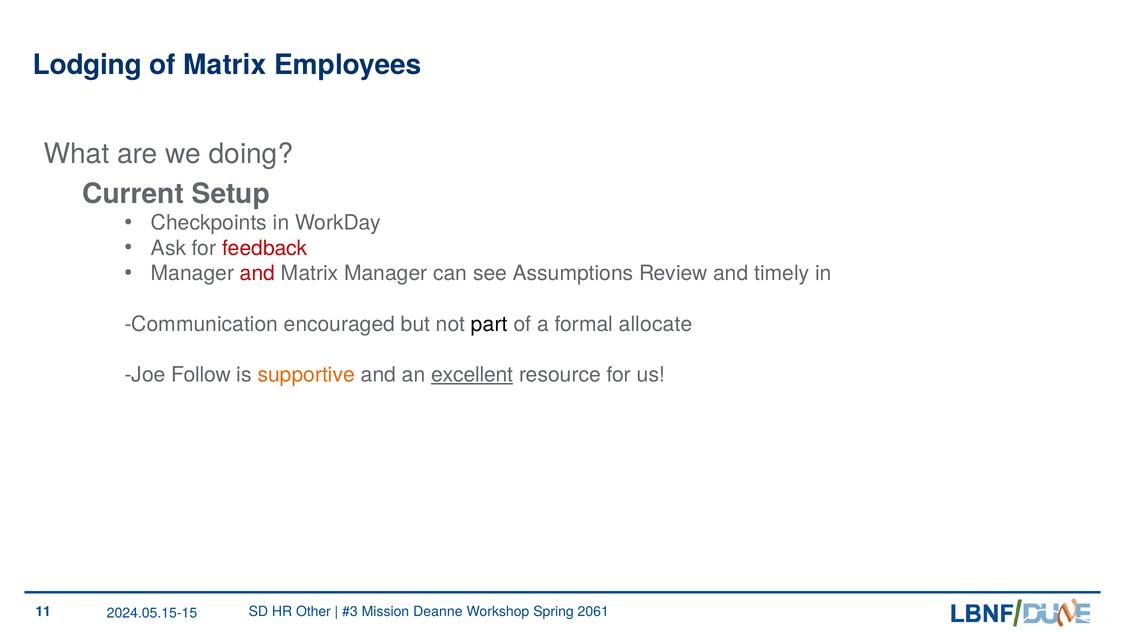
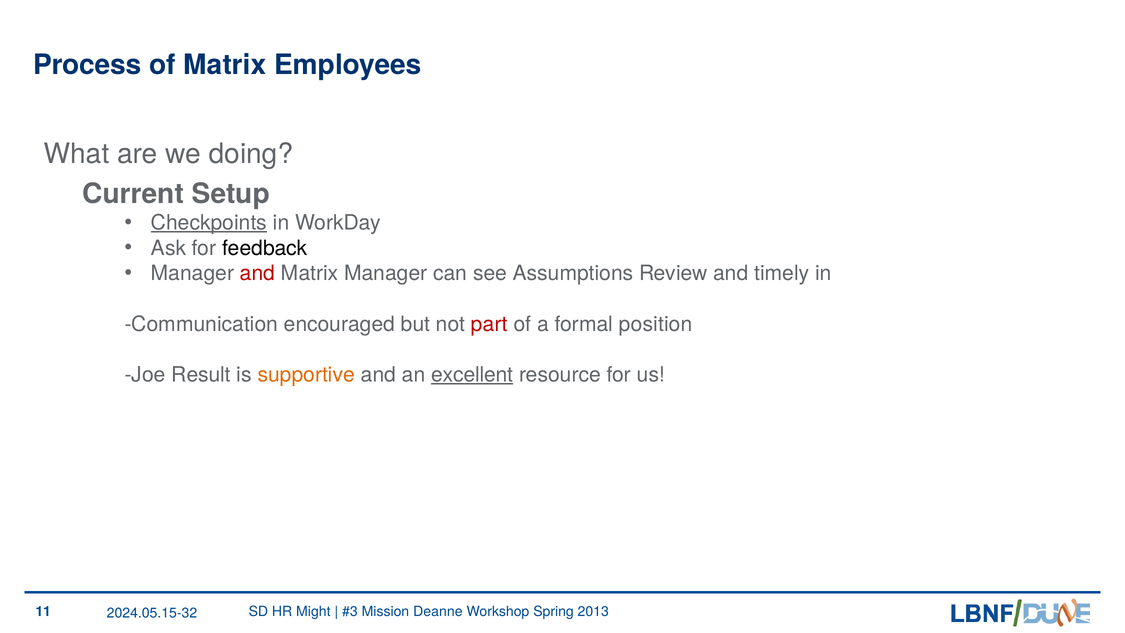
Lodging: Lodging -> Process (87, 65)
Checkpoints underline: none -> present (209, 223)
feedback colour: red -> black (265, 248)
part colour: black -> red (489, 324)
allocate: allocate -> position (656, 324)
Follow: Follow -> Result (201, 375)
Other: Other -> Might (313, 611)
2061: 2061 -> 2013 (593, 611)
2024.05.15-15: 2024.05.15-15 -> 2024.05.15-32 (152, 613)
